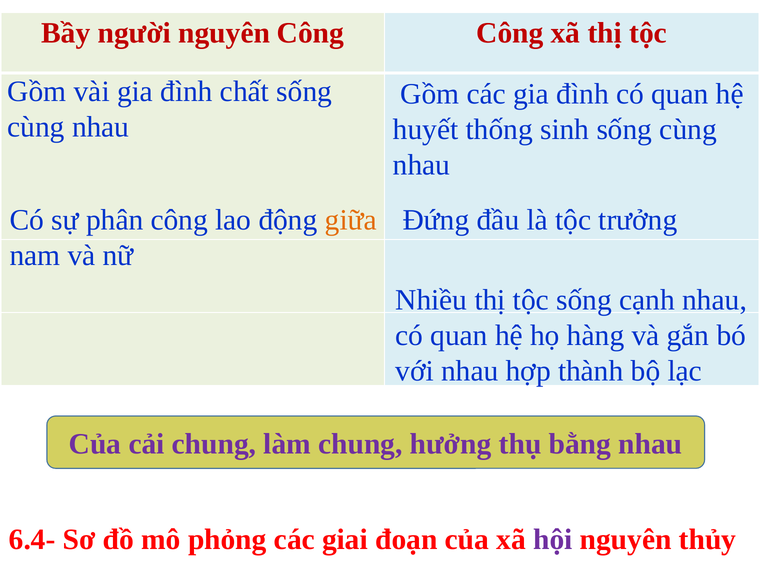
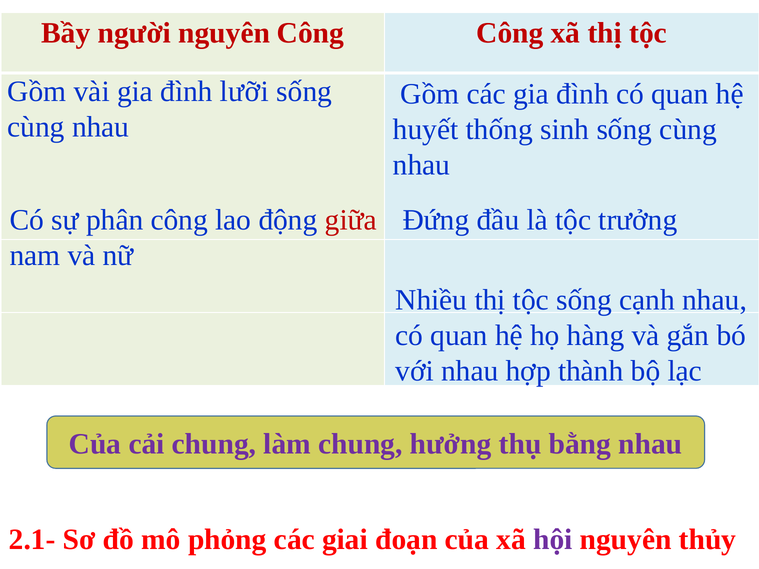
chất: chất -> lưỡi (244, 91)
giữa colour: orange -> red (351, 220)
6.4-: 6.4- -> 2.1- (32, 540)
